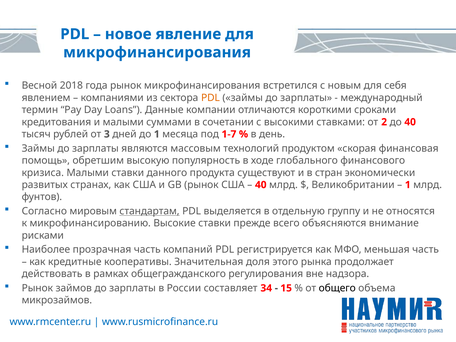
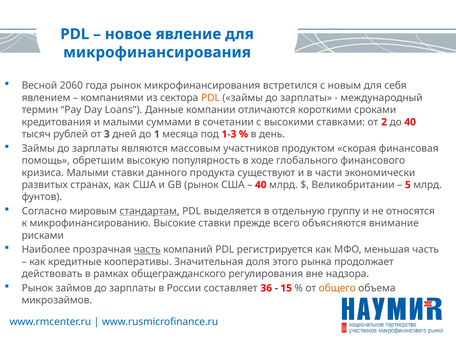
2018: 2018 -> 2060 (71, 86)
1-7: 1-7 -> 1-3 (229, 134)
технологий: технологий -> участников (251, 148)
стран: стран -> части (329, 173)
1: 1 -> 5 (408, 185)
часть underline: none -> present (147, 250)
34: 34 -> 36 (266, 288)
общего colour: black -> orange (337, 288)
